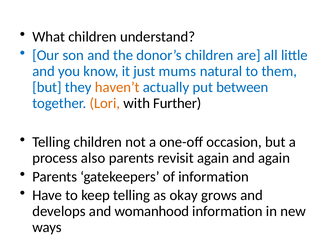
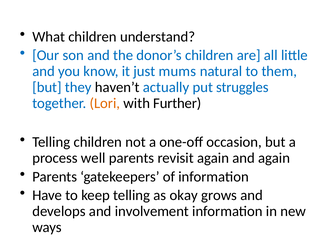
haven’t colour: orange -> black (117, 87)
between: between -> struggles (242, 87)
also: also -> well (93, 158)
womanhood: womanhood -> involvement (152, 211)
